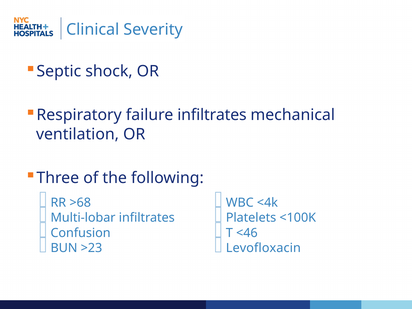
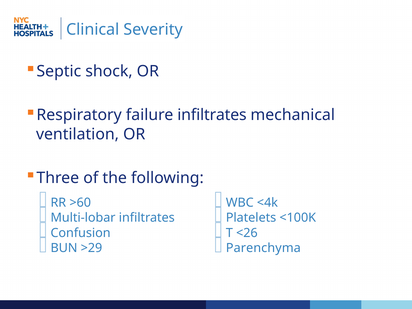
>68: >68 -> >60 (80, 203)
<46: <46 -> <26 (247, 233)
>23: >23 -> >29 (91, 248)
Levofloxacin: Levofloxacin -> Parenchyma (263, 248)
